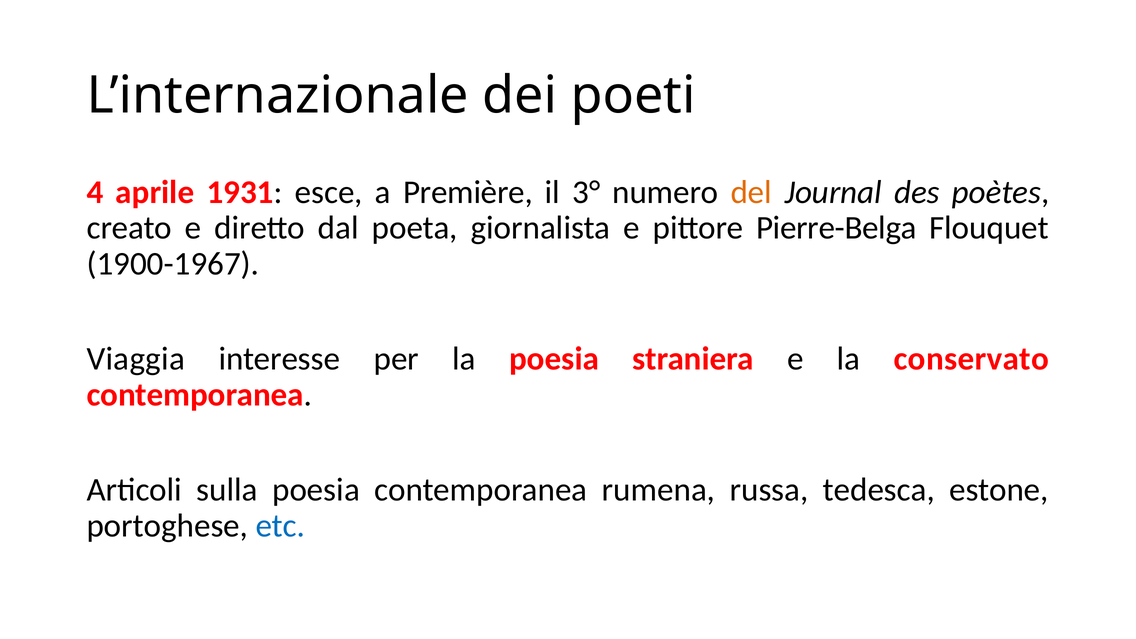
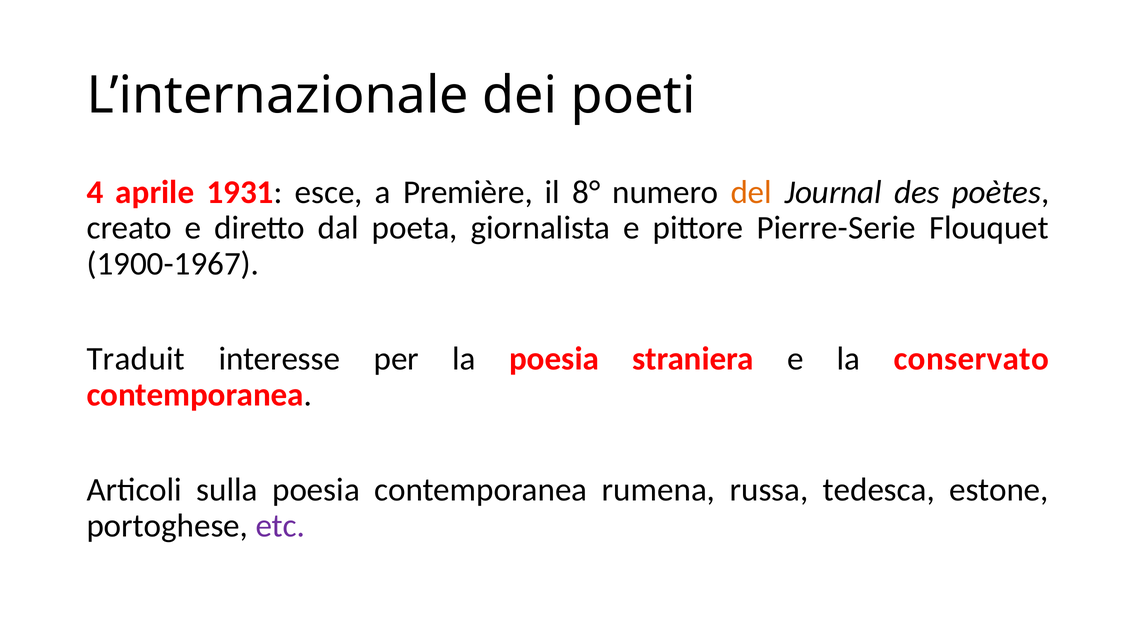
3°: 3° -> 8° (586, 192)
Pierre-Belga: Pierre-Belga -> Pierre-Serie (836, 228)
Viaggia: Viaggia -> Traduit (136, 359)
etc colour: blue -> purple (280, 526)
